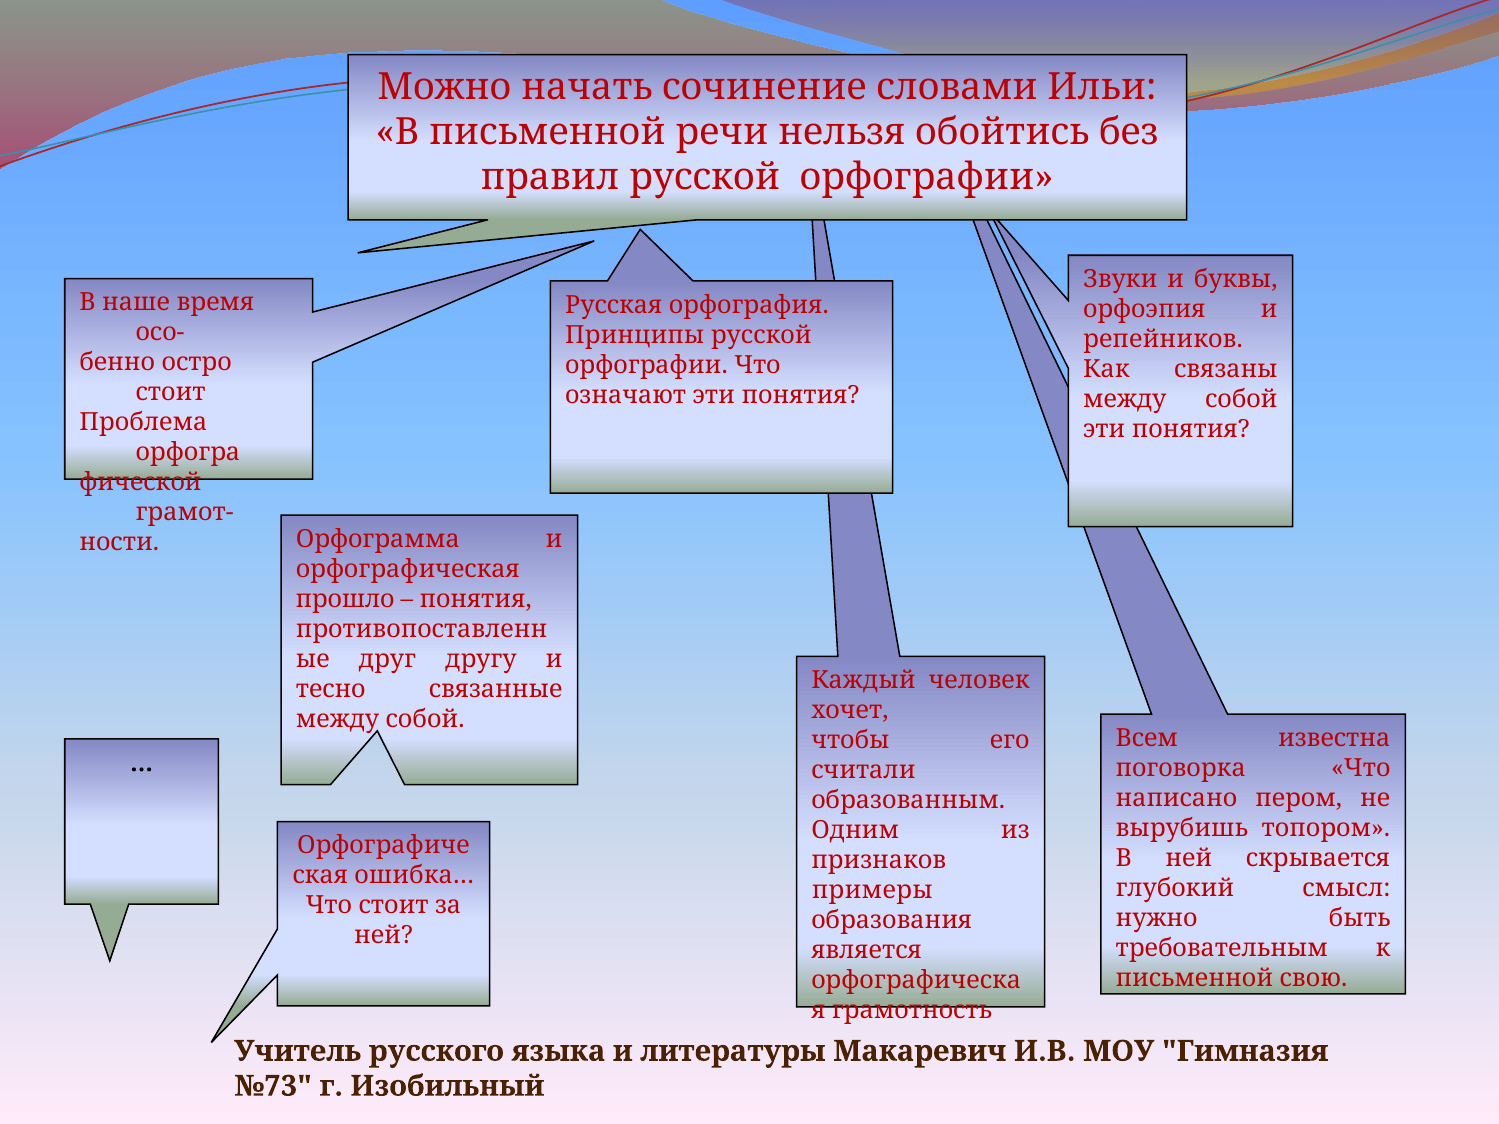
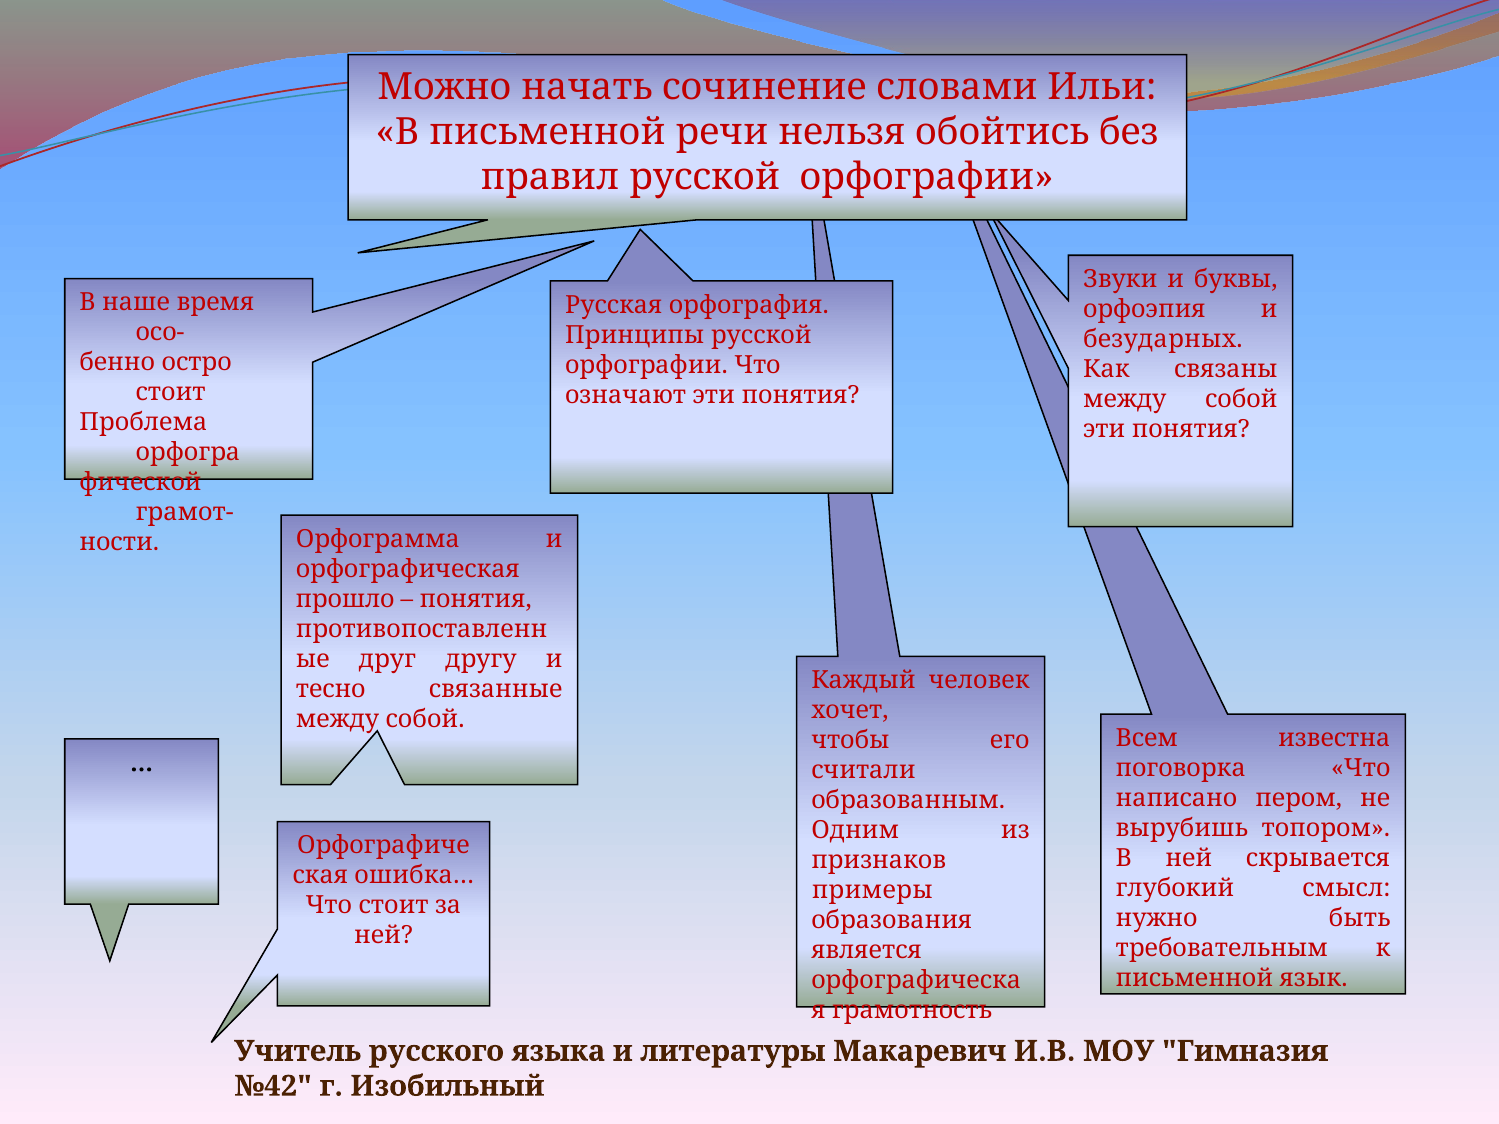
репейников: репейников -> безударных (1163, 339)
свою: свою -> язык (1314, 978)
№73: №73 -> №42 (273, 1086)
